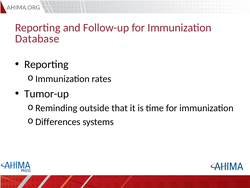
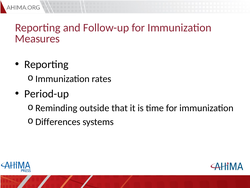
Database: Database -> Measures (37, 39)
Tumor-up: Tumor-up -> Period-up (47, 94)
